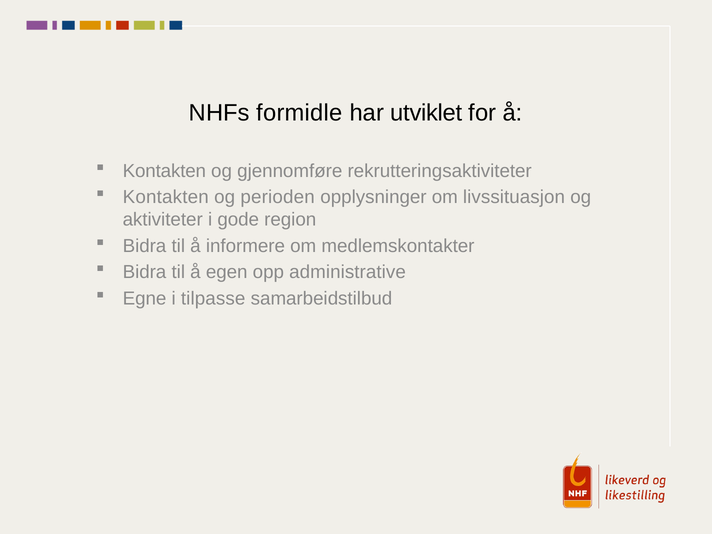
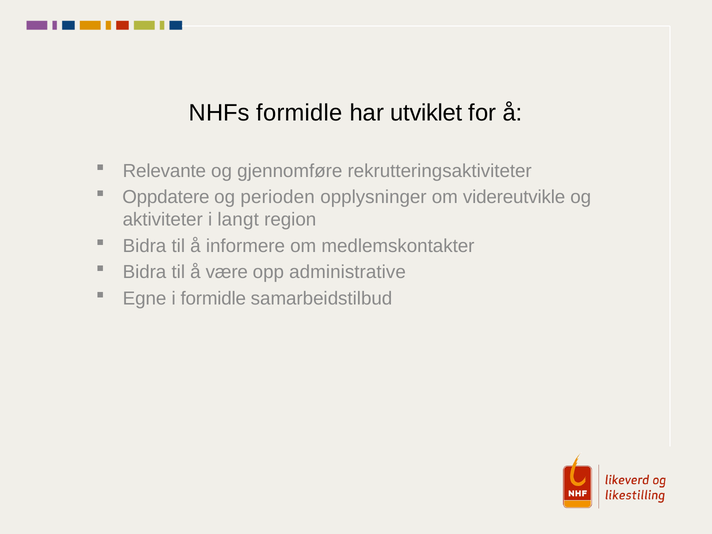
Kontakten: Kontakten -> Relevante (164, 171)
Kontakten: Kontakten -> Oppdatere (166, 197)
livssituasjon: livssituasjon -> videreutvikle (514, 197)
gode: gode -> langt (238, 220)
egen: egen -> være (227, 272)
i tilpasse: tilpasse -> formidle (213, 299)
